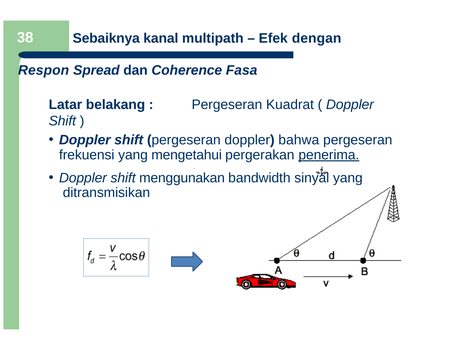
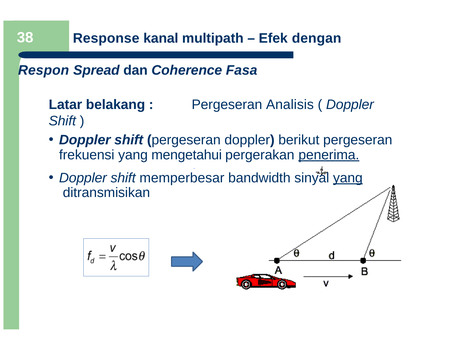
Sebaiknya: Sebaiknya -> Response (106, 38)
Kuadrat: Kuadrat -> Analisis (290, 104)
bahwa: bahwa -> berikut (299, 140)
menggunakan: menggunakan -> memperbesar (182, 178)
yang underline: none -> present (348, 178)
